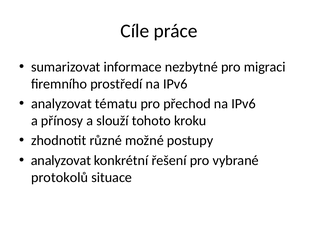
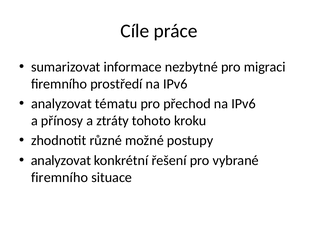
slouží: slouží -> ztráty (113, 120)
protokolů: protokolů -> firemního (60, 177)
